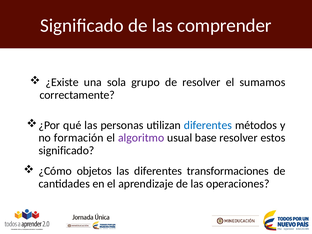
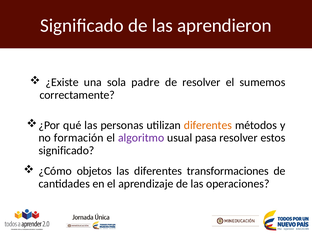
comprender: comprender -> aprendieron (224, 26)
grupo: grupo -> padre (146, 82)
sumamos: sumamos -> sumemos (262, 82)
diferentes colour: blue -> orange (208, 125)
base: base -> pasa (206, 138)
